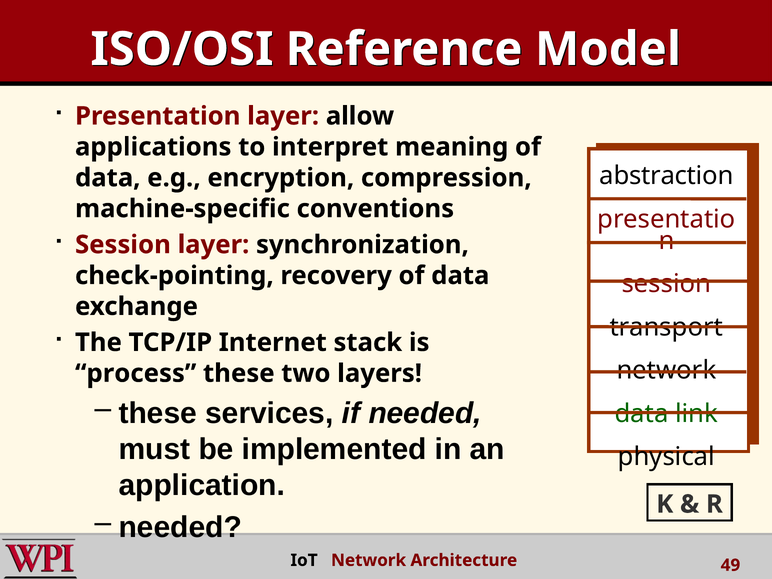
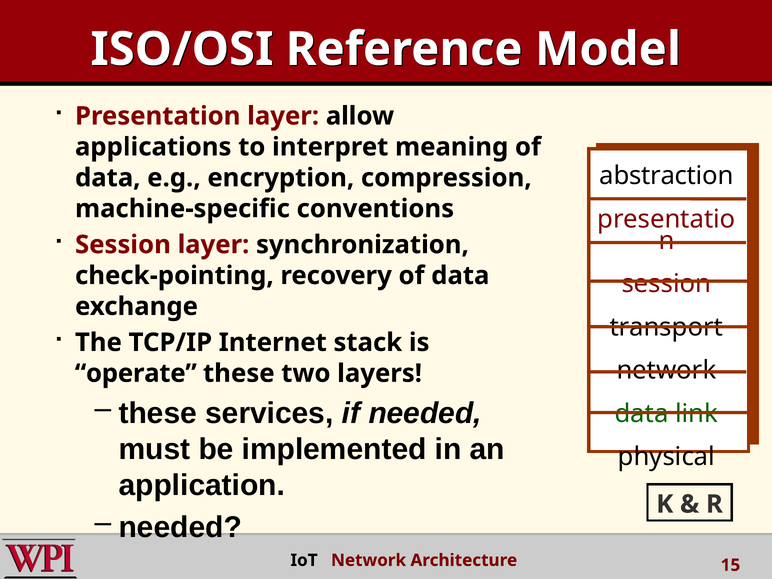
process: process -> operate (136, 373)
49: 49 -> 15 (730, 565)
